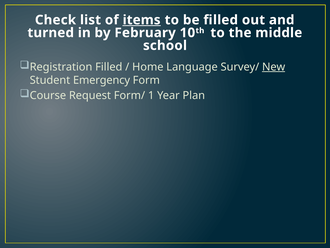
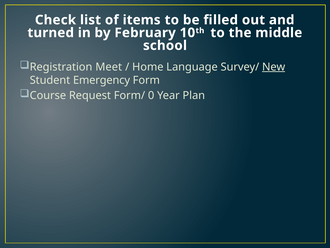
items underline: present -> none (142, 20)
Registration Filled: Filled -> Meet (109, 67)
1: 1 -> 0 (151, 95)
